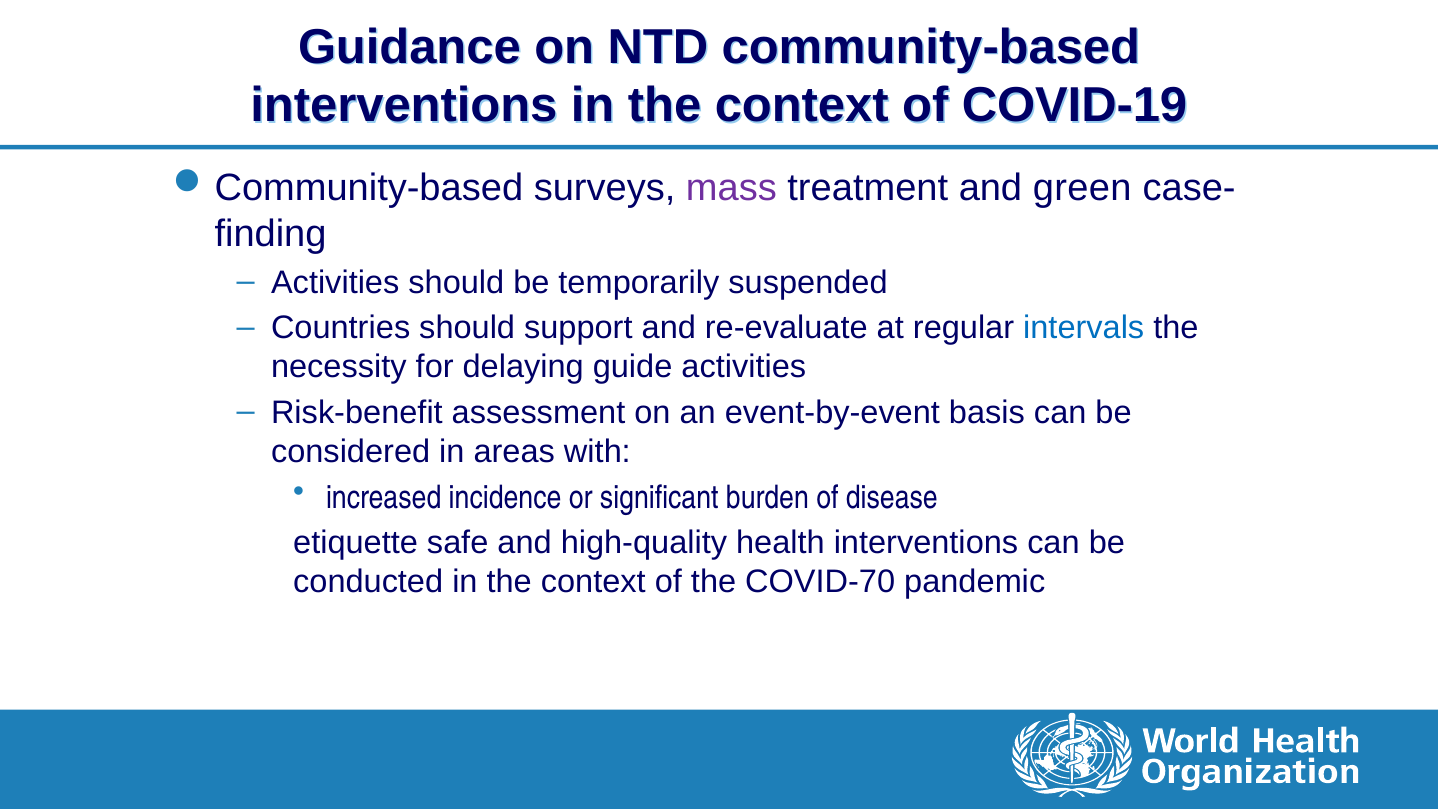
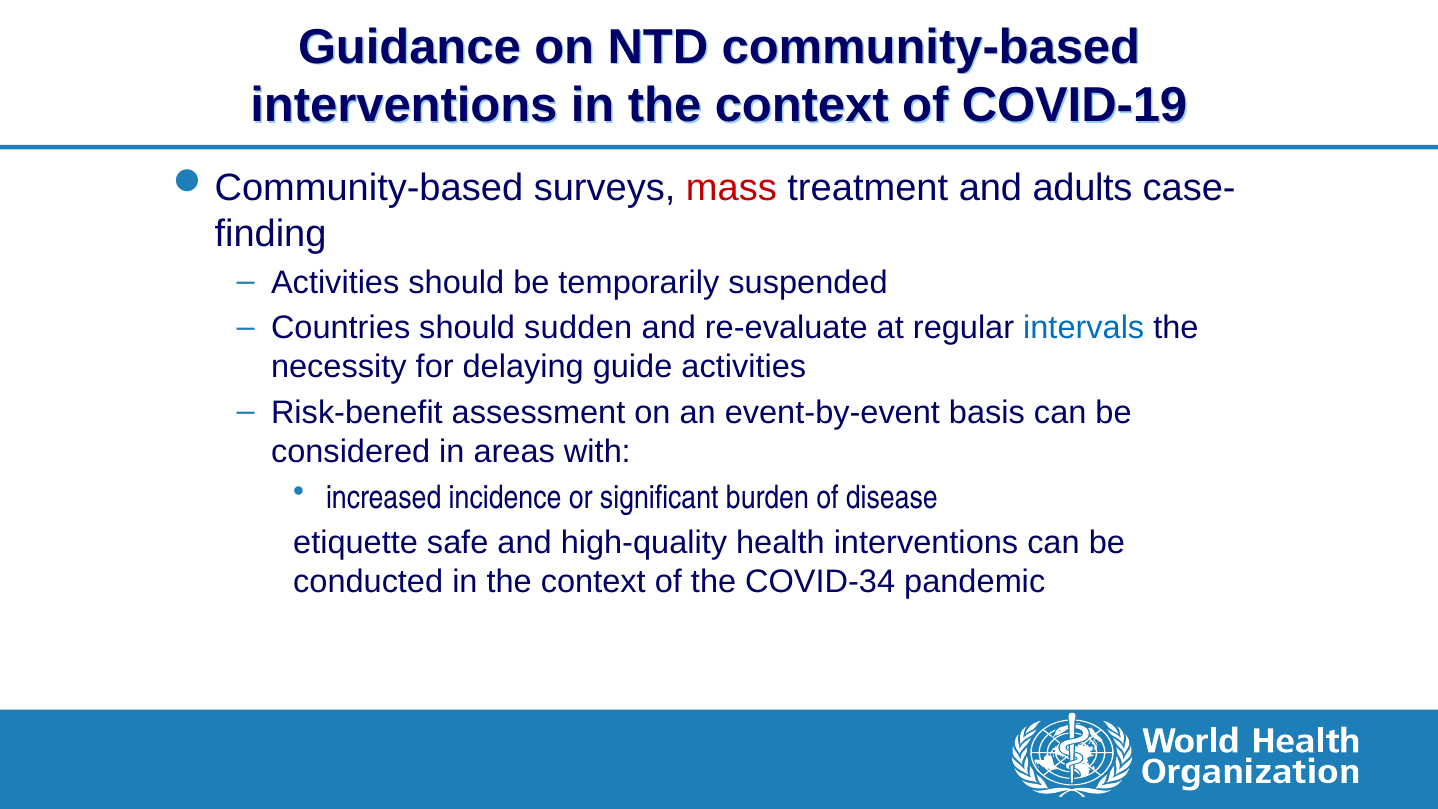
mass colour: purple -> red (731, 188)
green: green -> adults (1083, 188)
support: support -> sudden (578, 328)
COVID-70: COVID-70 -> COVID-34 (820, 582)
